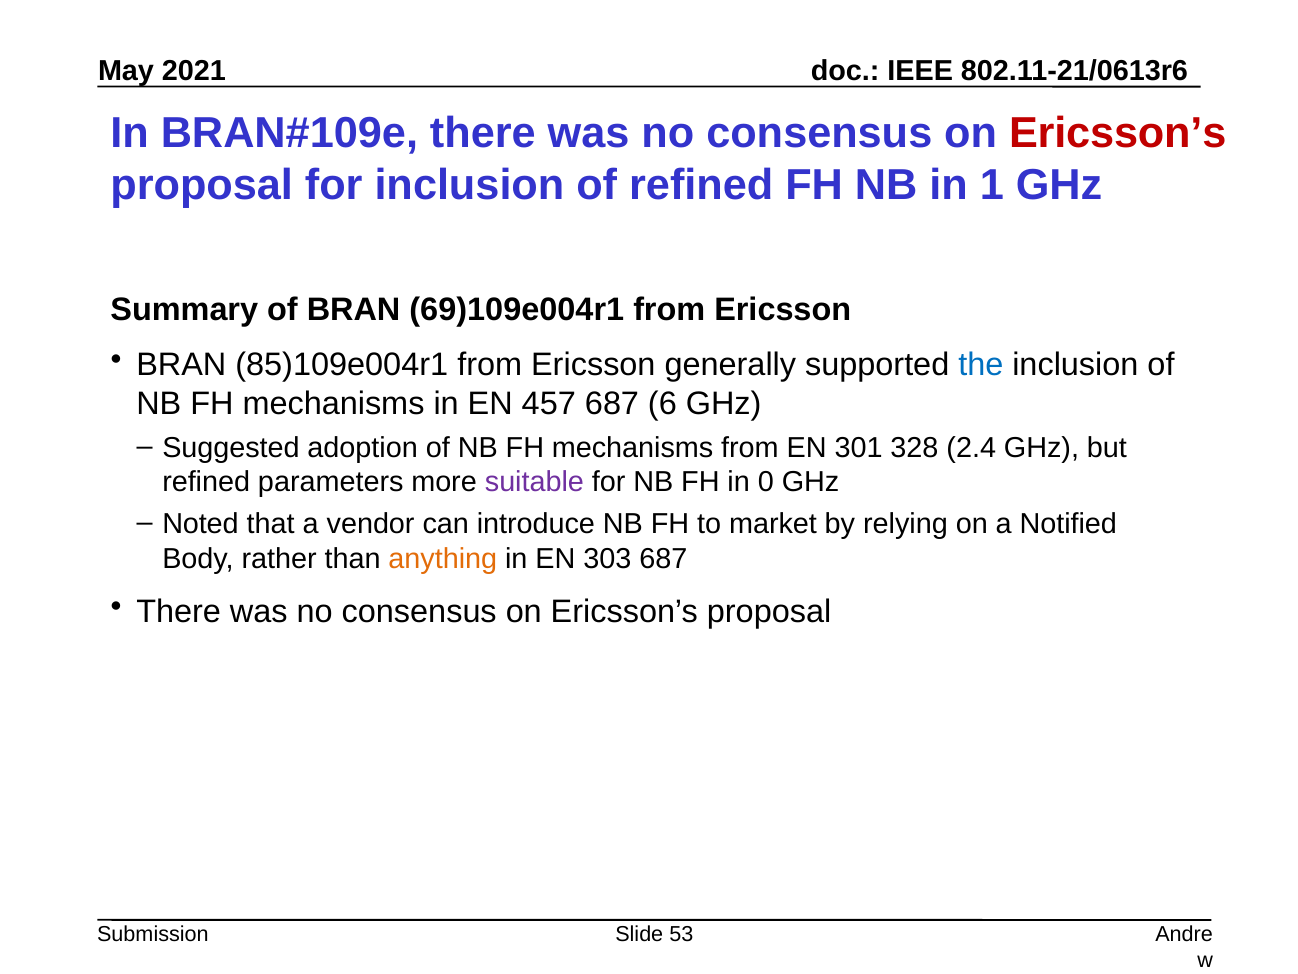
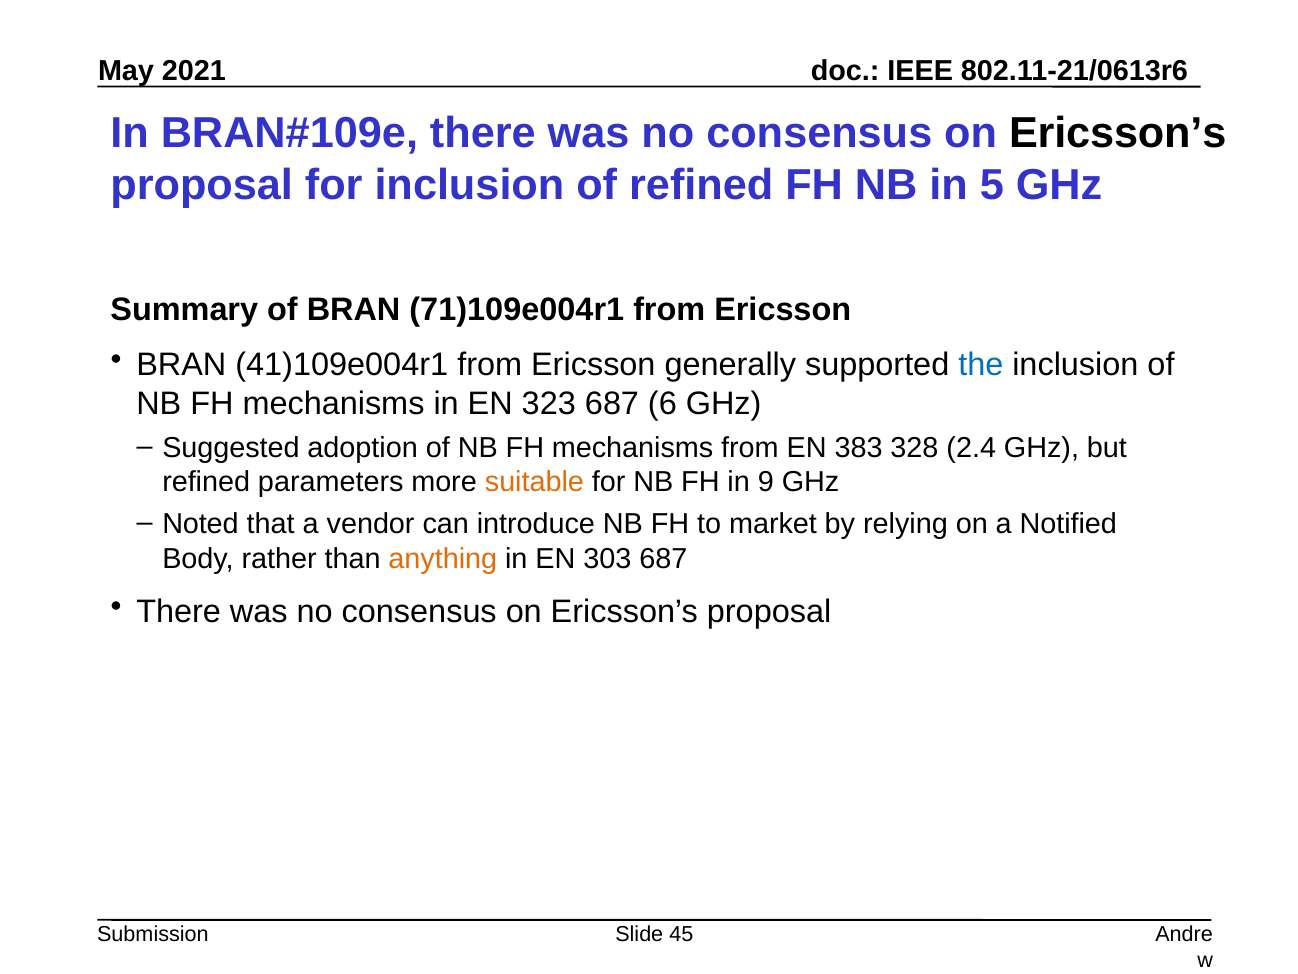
Ericsson’s colour: red -> black (1118, 133)
1: 1 -> 5 (992, 185)
69)109e004r1: 69)109e004r1 -> 71)109e004r1 (517, 309)
85)109e004r1: 85)109e004r1 -> 41)109e004r1 (342, 365)
457: 457 -> 323 (549, 404)
301: 301 -> 383 (859, 447)
suitable colour: purple -> orange (534, 482)
0: 0 -> 9 (766, 482)
53: 53 -> 45 (681, 934)
